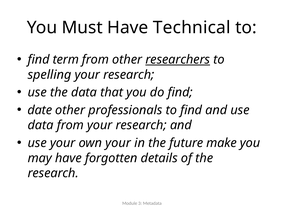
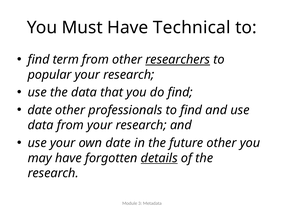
spelling: spelling -> popular (50, 75)
own your: your -> date (118, 143)
future make: make -> other (222, 143)
details underline: none -> present (159, 158)
